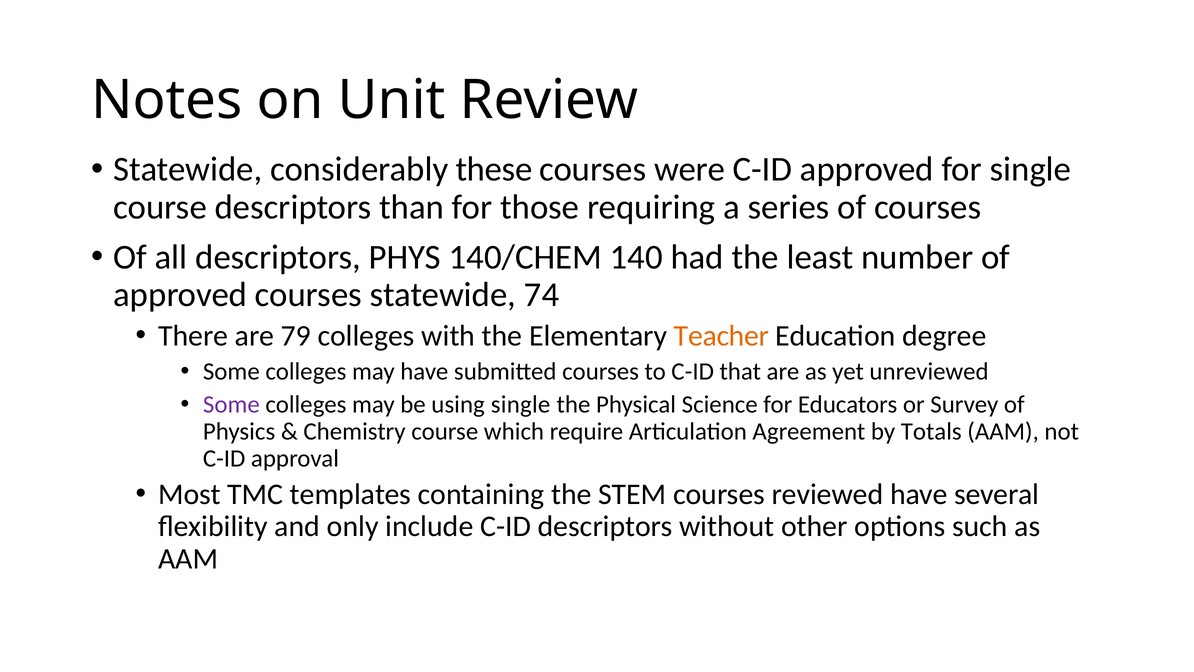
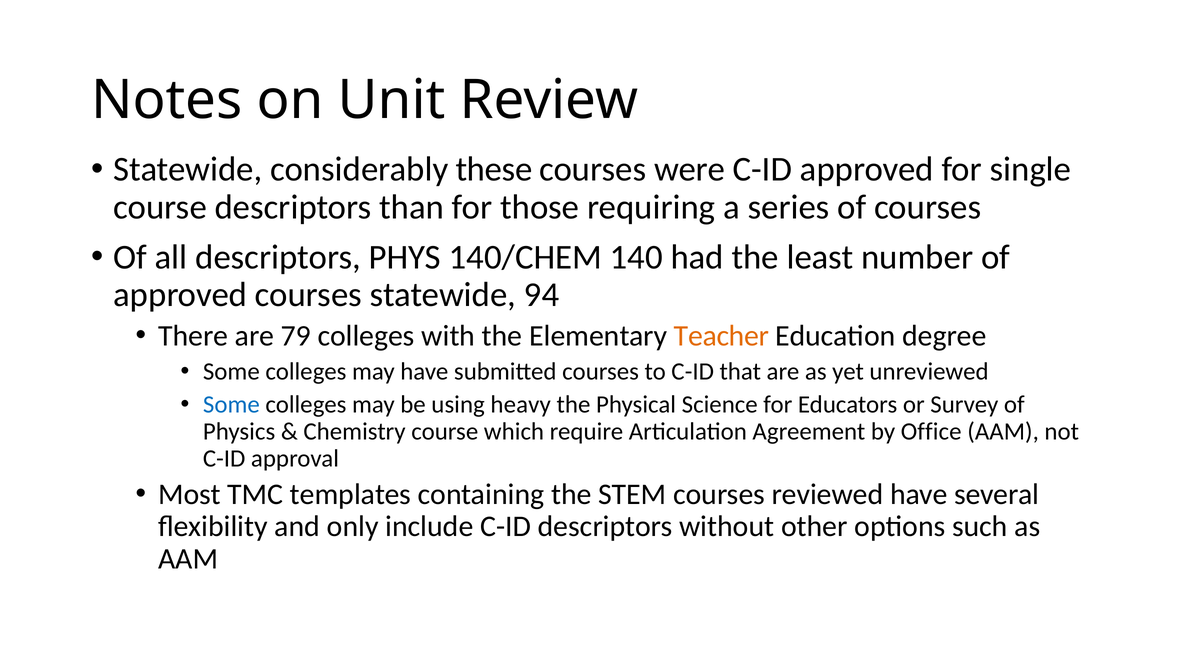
74: 74 -> 94 (542, 294)
Some colour: purple -> blue (231, 405)
using single: single -> heavy (521, 405)
Totals: Totals -> Office (931, 431)
